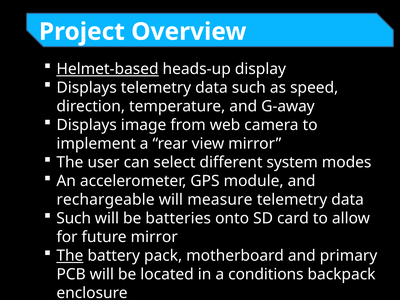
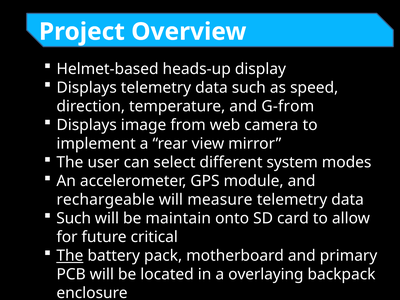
Helmet-based underline: present -> none (108, 69)
G-away: G-away -> G-from (288, 106)
batteries: batteries -> maintain (178, 218)
future mirror: mirror -> critical (154, 237)
conditions: conditions -> overlaying (266, 274)
